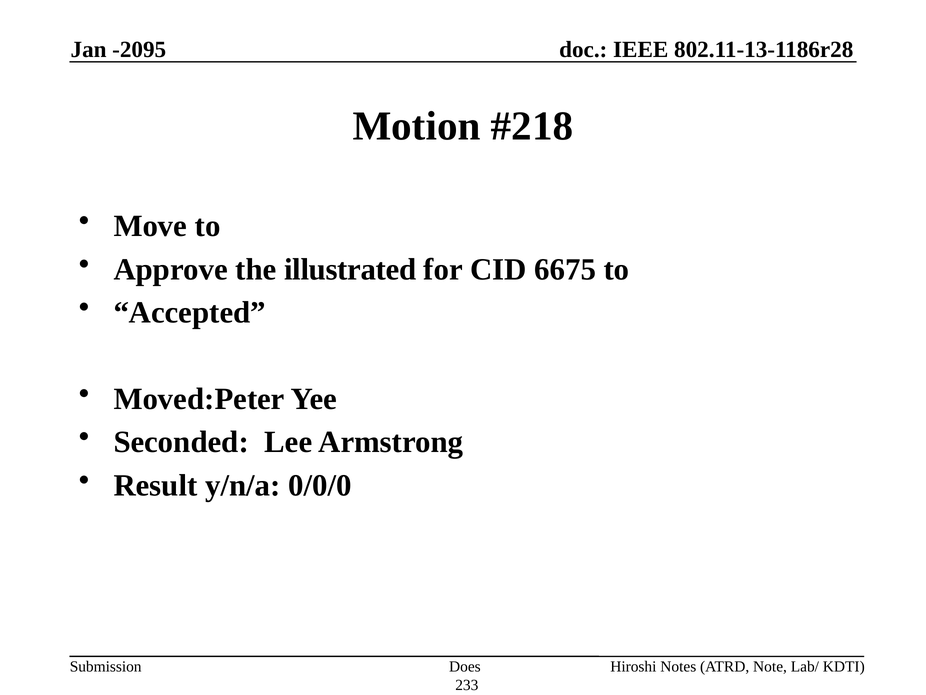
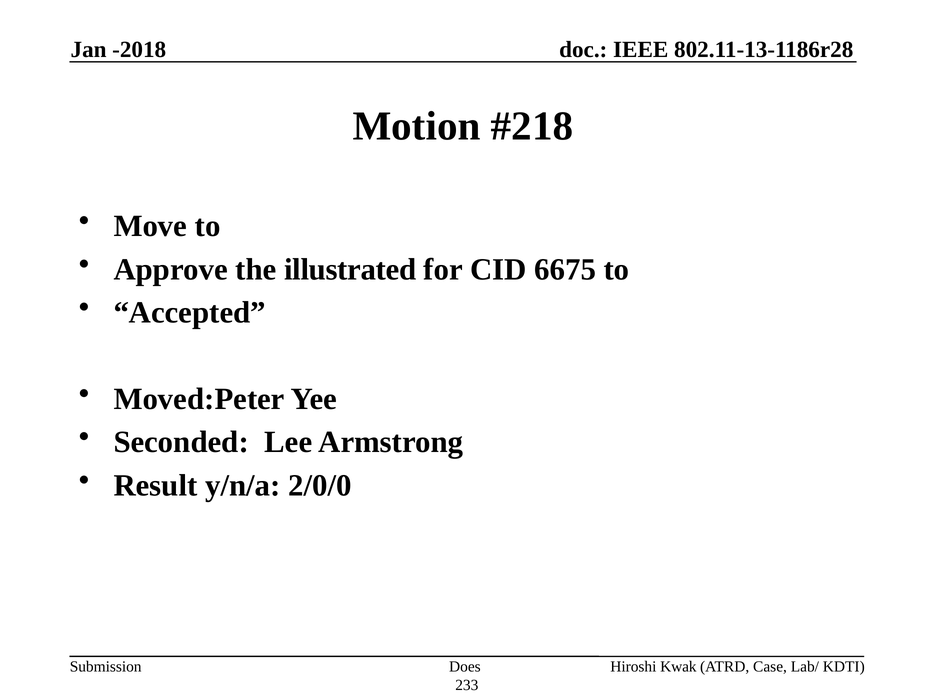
-2095: -2095 -> -2018 (139, 49)
0/0/0: 0/0/0 -> 2/0/0 (320, 485)
Notes: Notes -> Kwak (678, 666)
Note: Note -> Case (770, 666)
